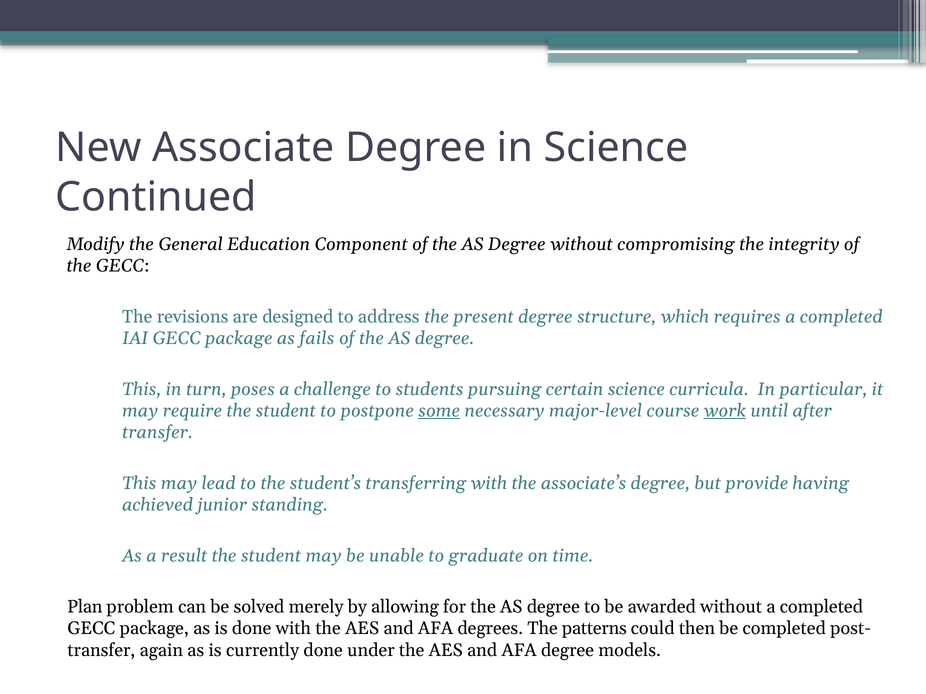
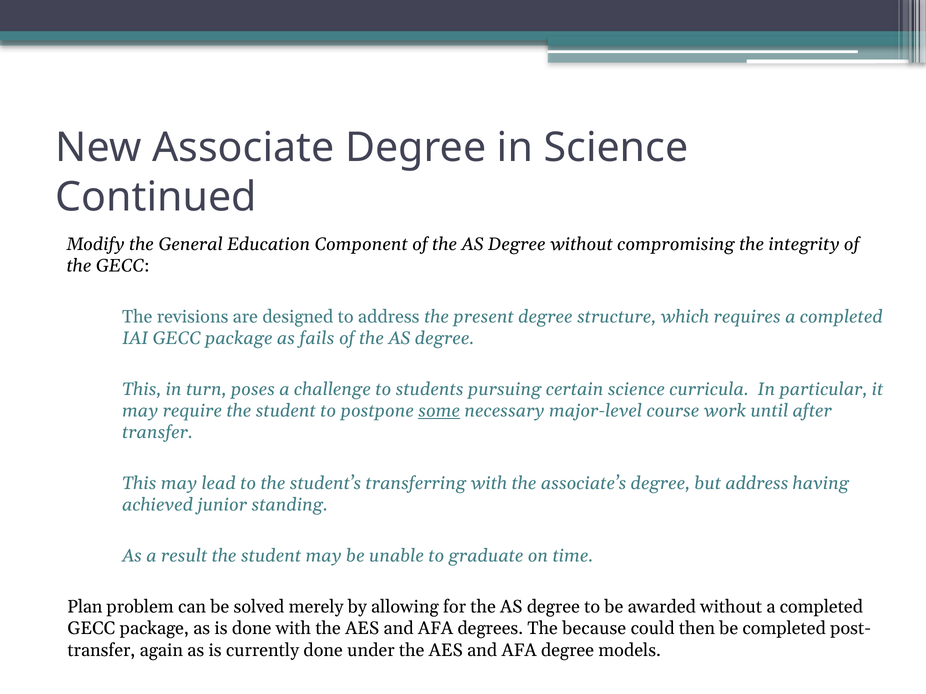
work underline: present -> none (725, 411)
but provide: provide -> address (757, 484)
patterns: patterns -> because (594, 629)
